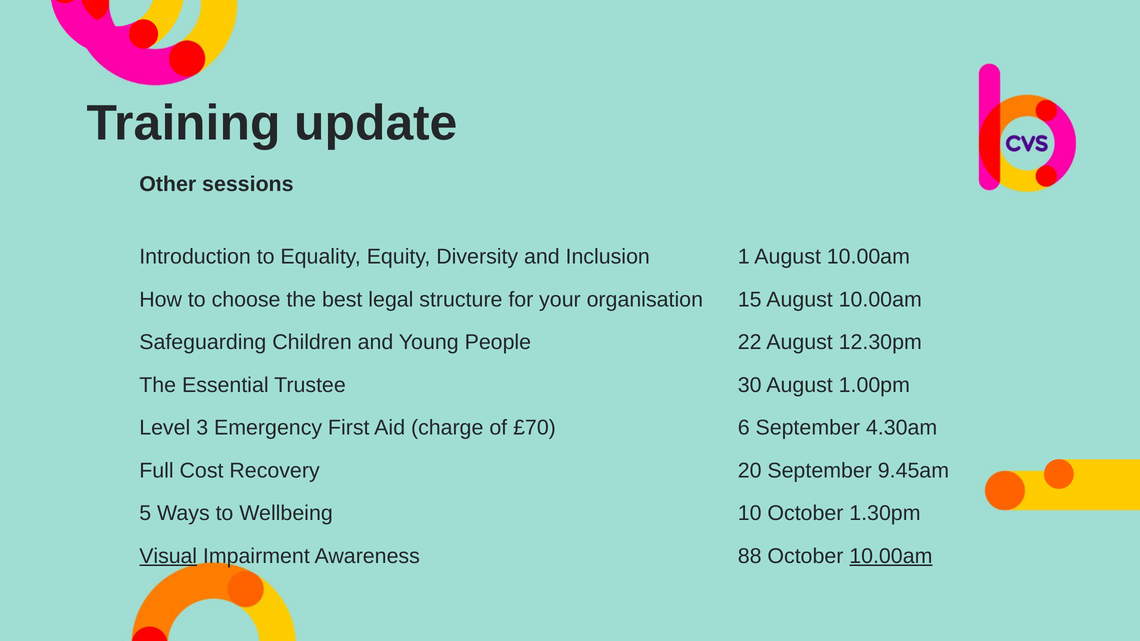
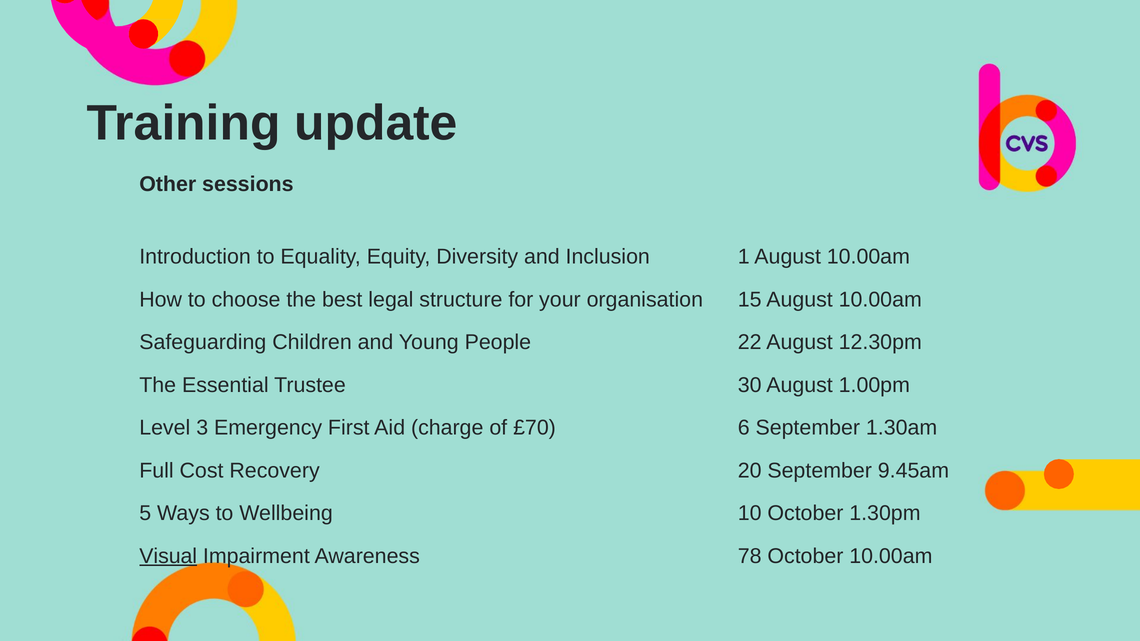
4.30am: 4.30am -> 1.30am (902, 428)
88: 88 -> 78 (750, 556)
10.00am underline: present -> none (891, 556)
